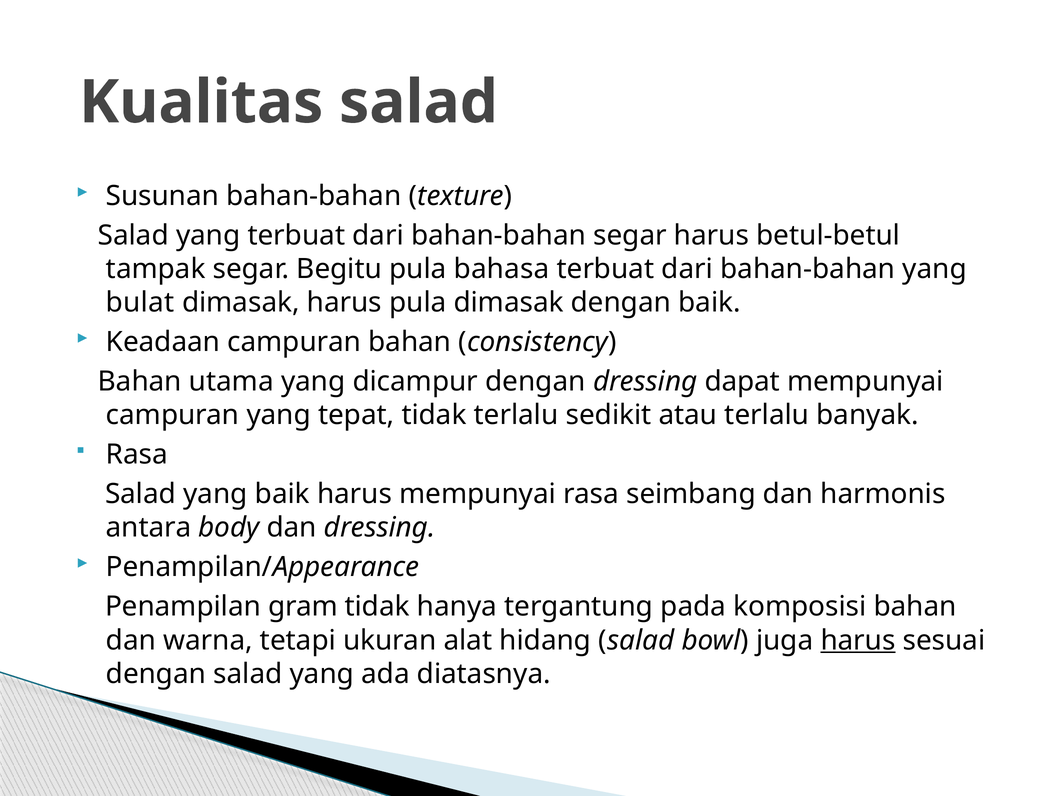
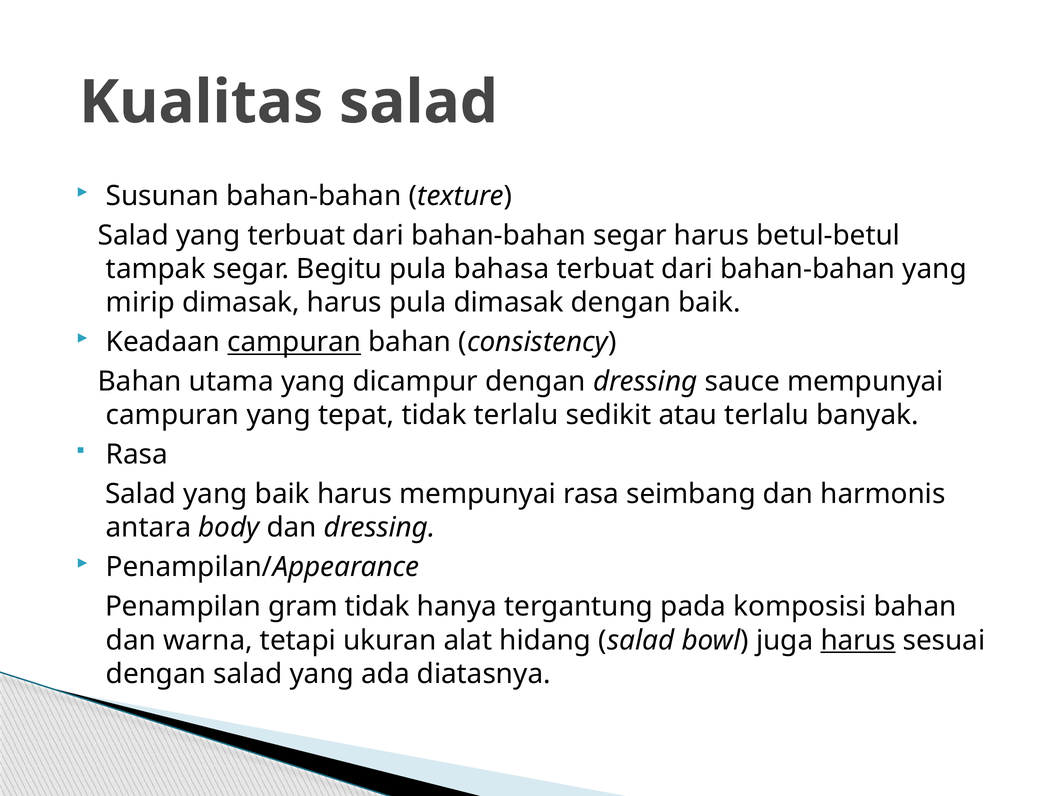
bulat: bulat -> mirip (140, 303)
campuran underline: none -> present (294, 342)
dapat: dapat -> sauce (742, 381)
